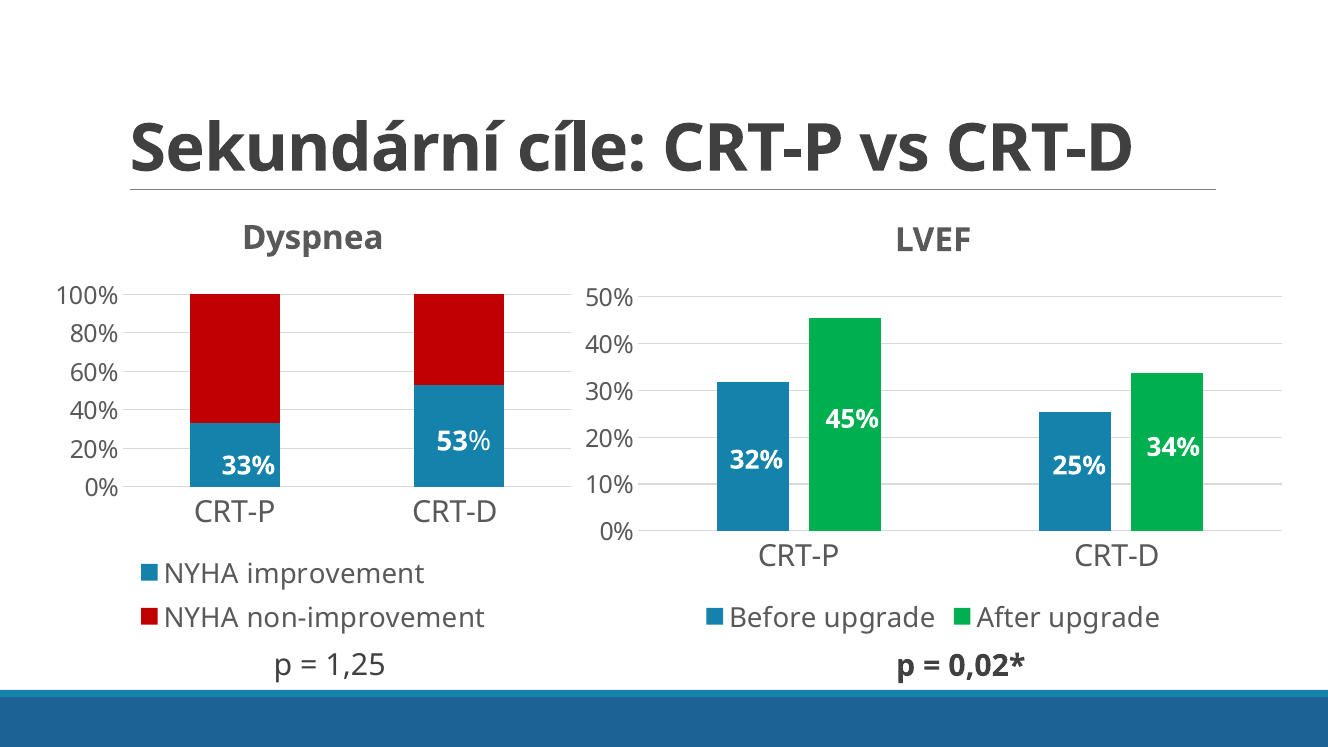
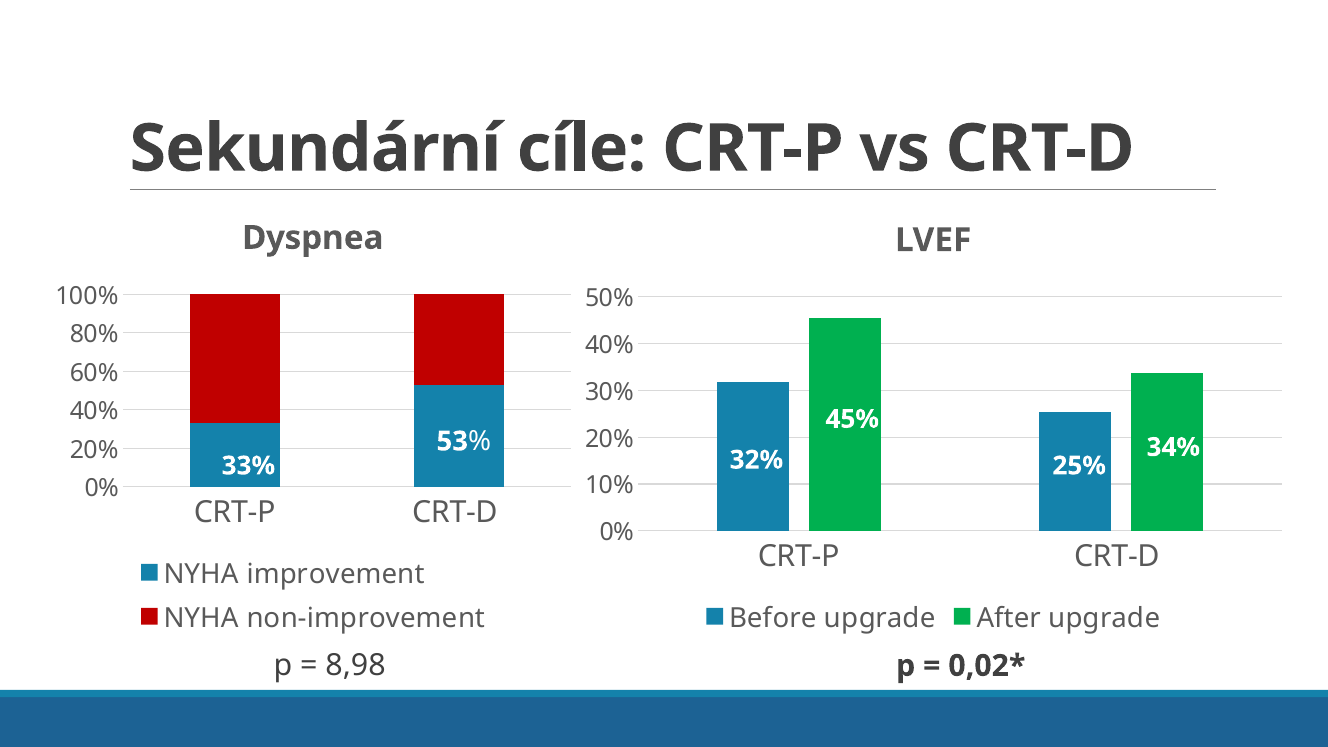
1,25: 1,25 -> 8,98 (356, 666)
